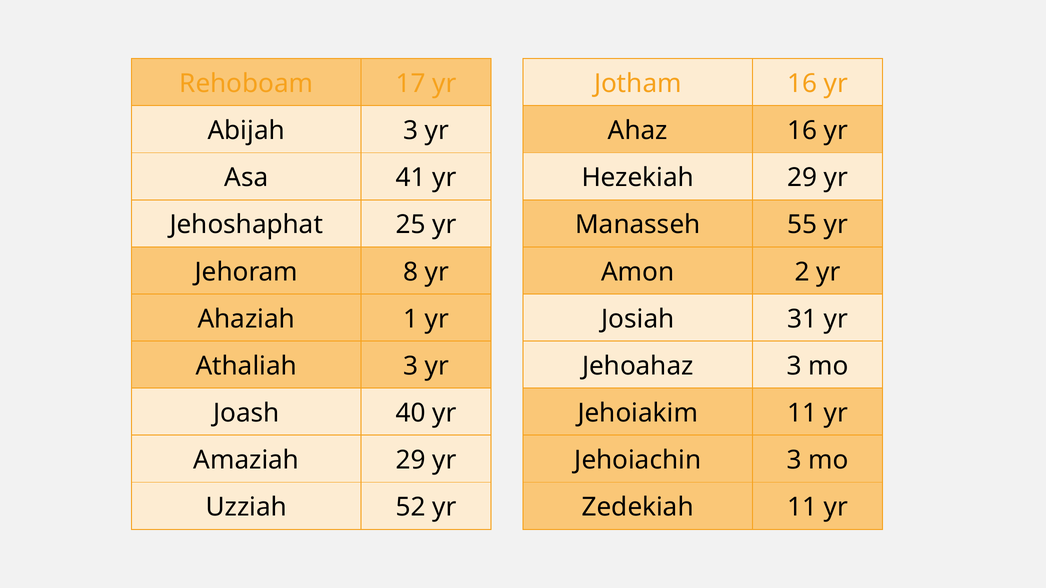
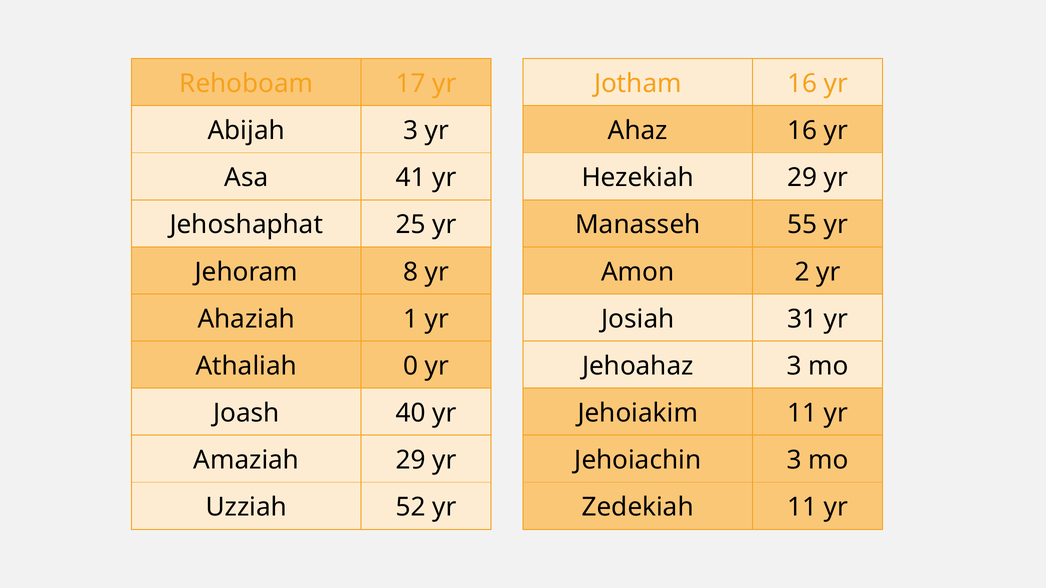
Athaliah 3: 3 -> 0 (411, 366)
